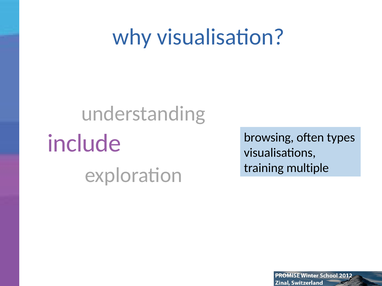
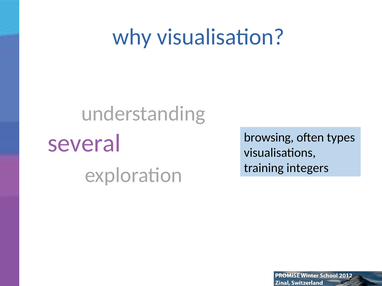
include: include -> several (84, 144)
multiple: multiple -> integers (308, 168)
